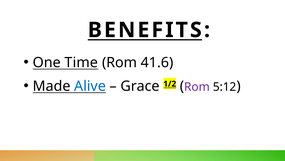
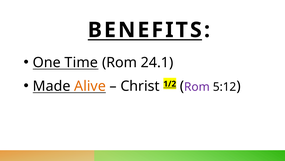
41.6: 41.6 -> 24.1 (157, 62)
Alive colour: blue -> orange (90, 86)
Grace: Grace -> Christ (140, 86)
